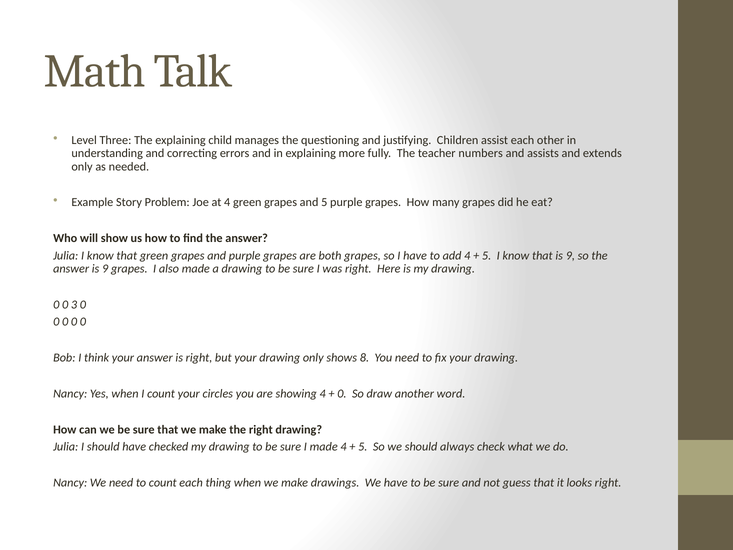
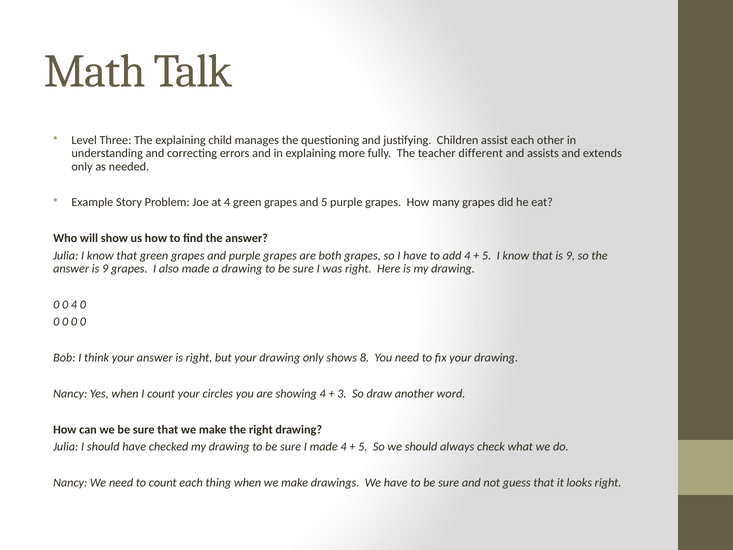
numbers: numbers -> different (481, 153)
0 3: 3 -> 4 (74, 304)
0: 0 -> 3 (342, 393)
